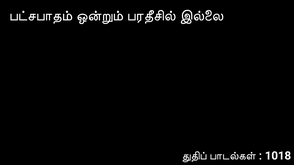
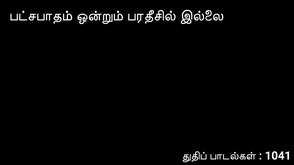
1018: 1018 -> 1041 (278, 156)
